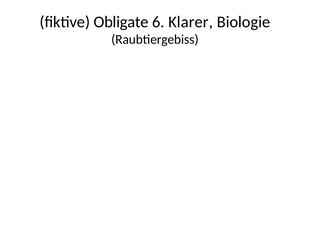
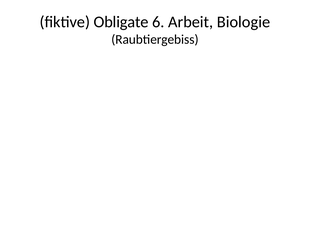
Klarer: Klarer -> Arbeit (191, 22)
